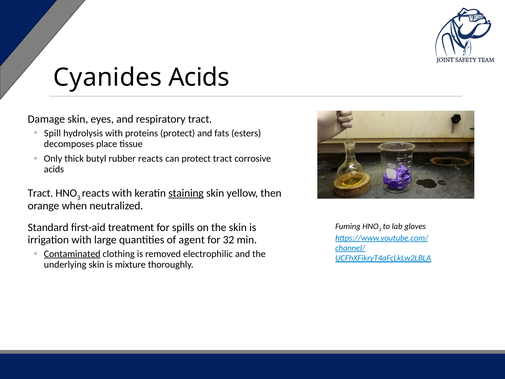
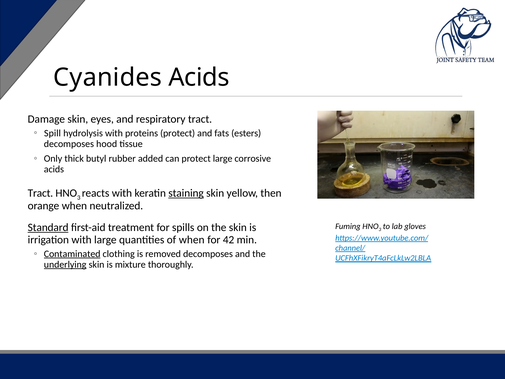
place: place -> hood (107, 144)
rubber reacts: reacts -> added (151, 159)
protect tract: tract -> large (223, 159)
Standard underline: none -> present (48, 227)
of agent: agent -> when (192, 240)
32: 32 -> 42 (229, 240)
removed electrophilic: electrophilic -> decomposes (208, 254)
underlying underline: none -> present (65, 264)
